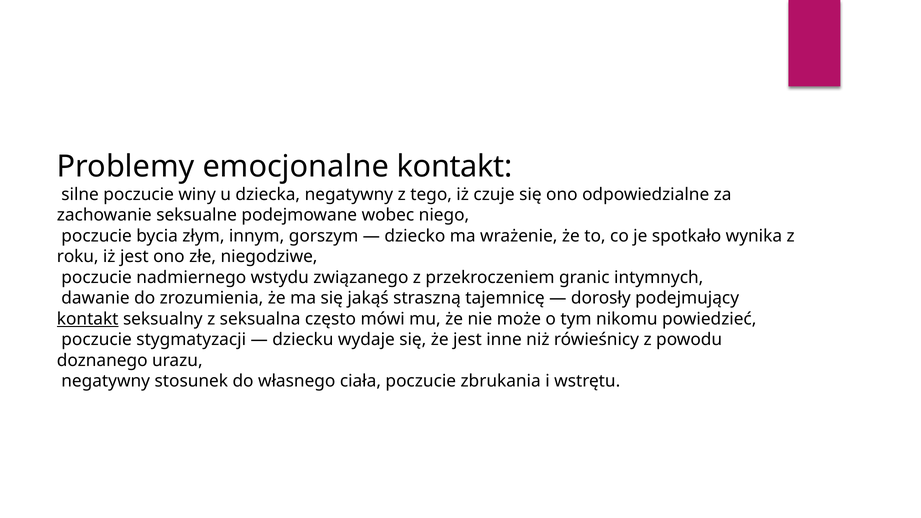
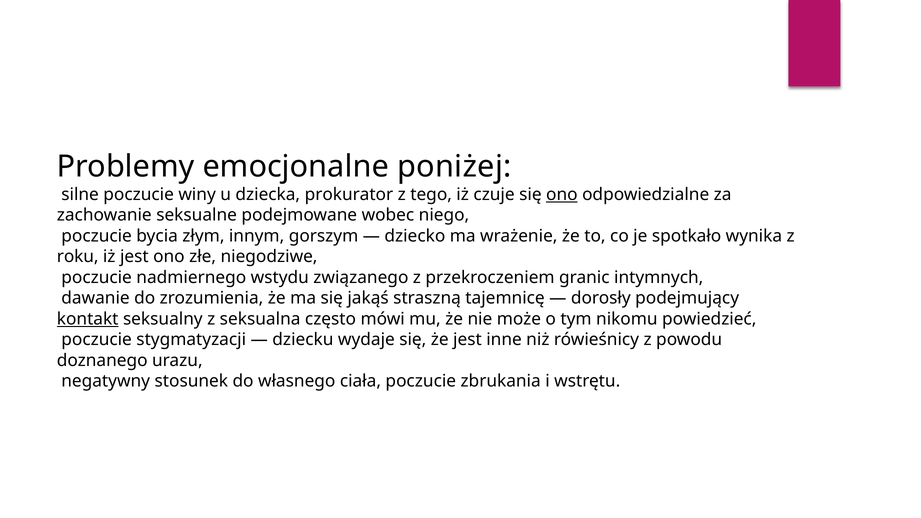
emocjonalne kontakt: kontakt -> poniżej (454, 167)
dziecka negatywny: negatywny -> prokurator (349, 195)
ono underline: none -> present (562, 195)
